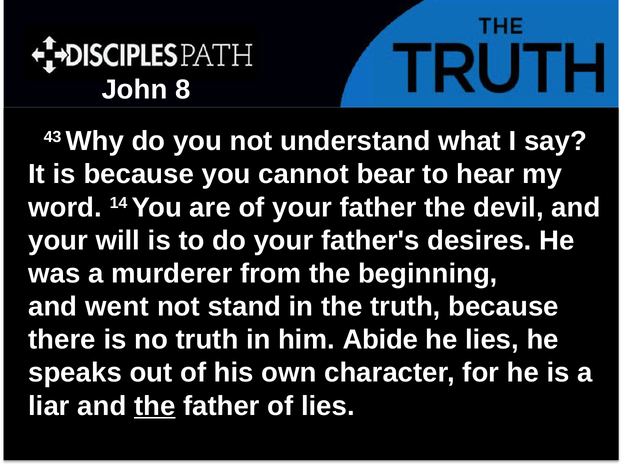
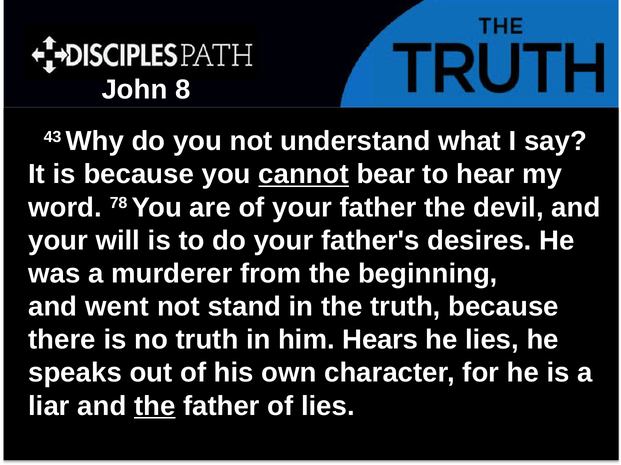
cannot underline: none -> present (304, 175)
14: 14 -> 78 (119, 203)
Abide: Abide -> Hears (380, 340)
